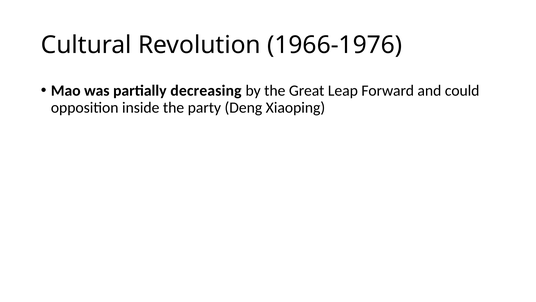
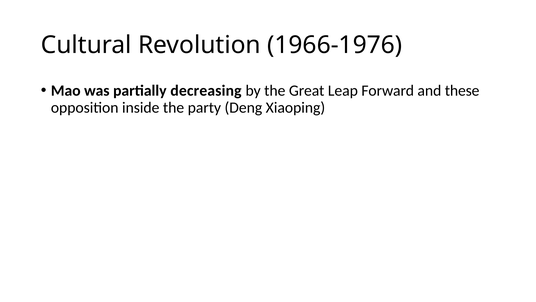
could: could -> these (462, 91)
